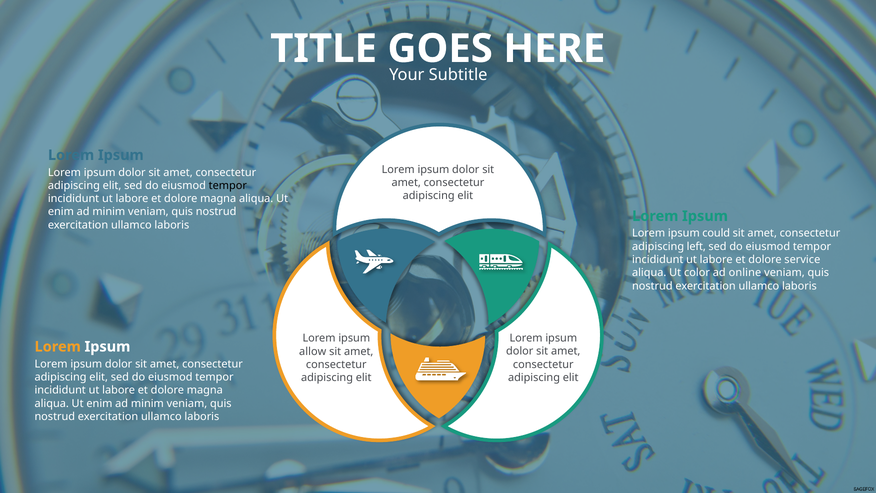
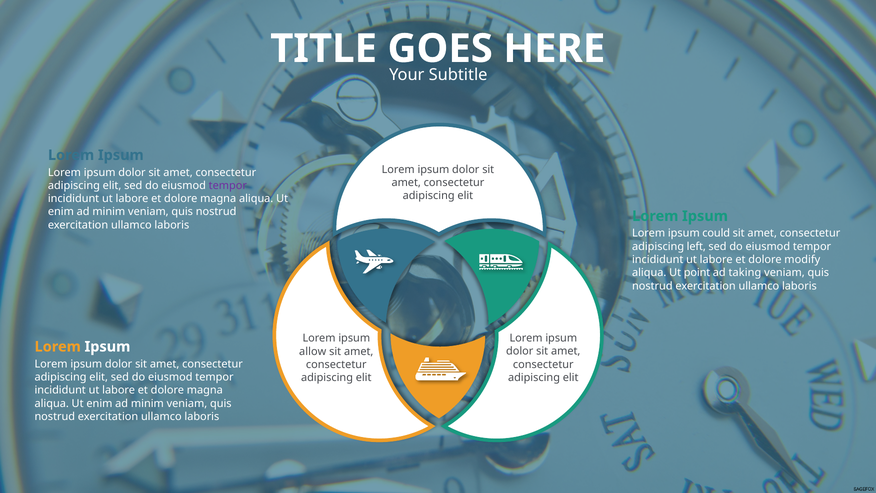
tempor colour: black -> purple (228, 185)
service: service -> modify (802, 260)
color: color -> point (697, 273)
online: online -> taking (745, 273)
